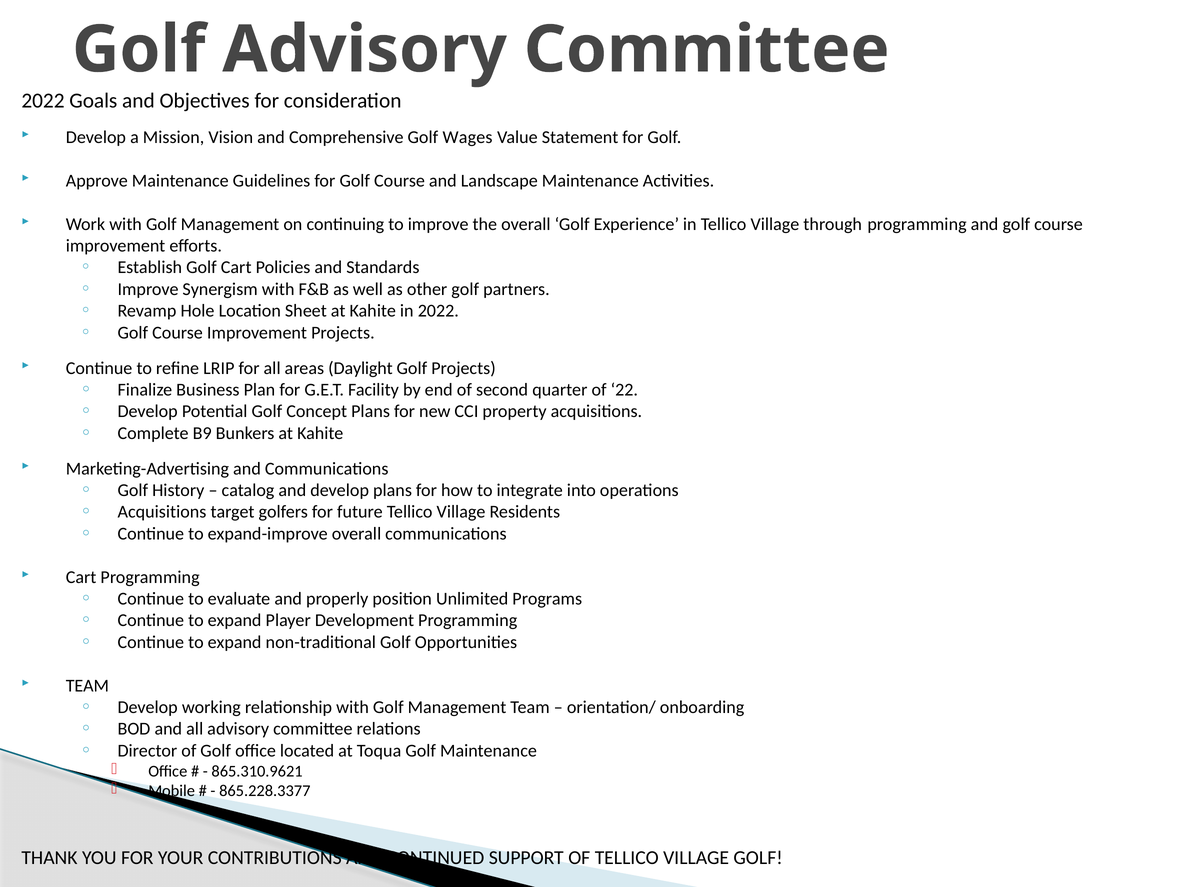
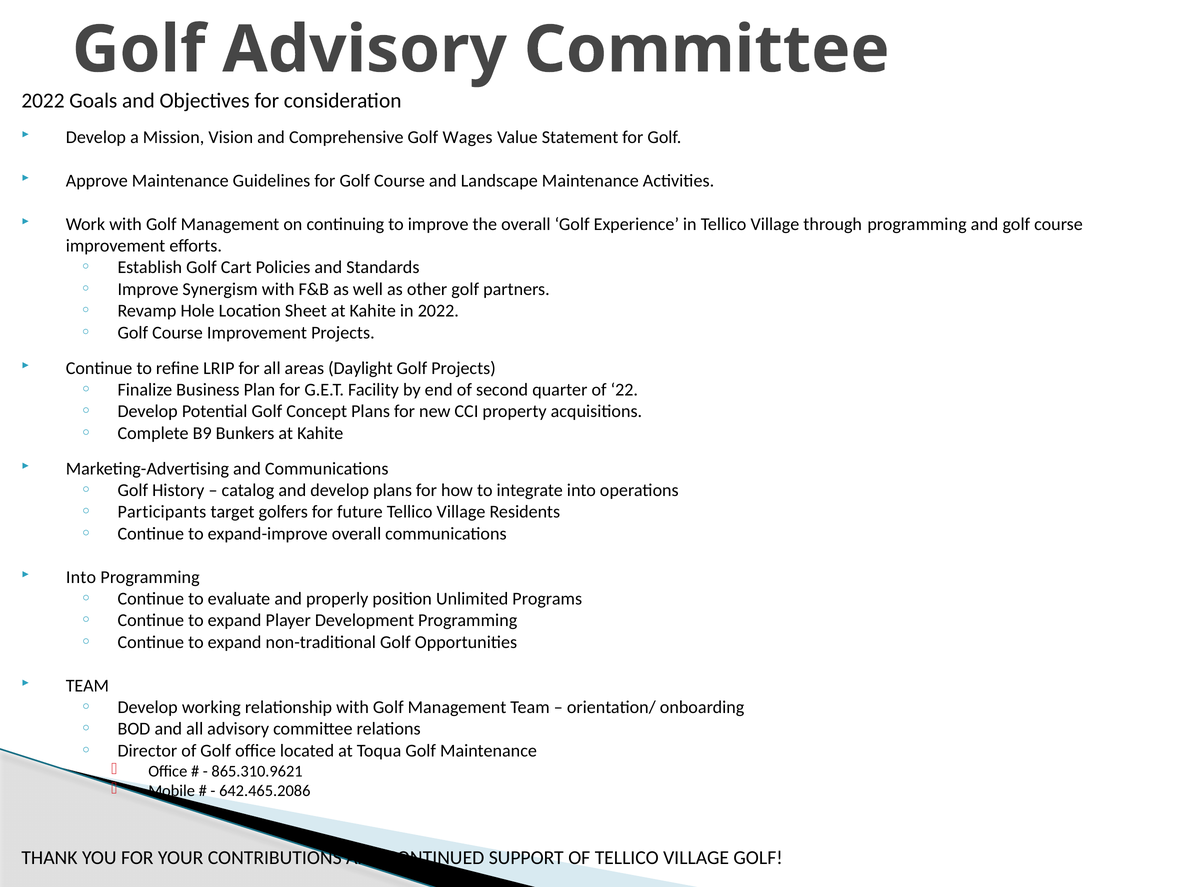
Acquisitions: Acquisitions -> Participants (162, 512)
Cart: Cart -> Into (81, 577)
865.228.3377: 865.228.3377 -> 642.465.2086 (265, 791)
